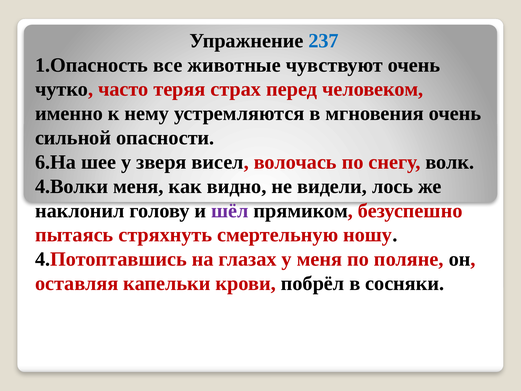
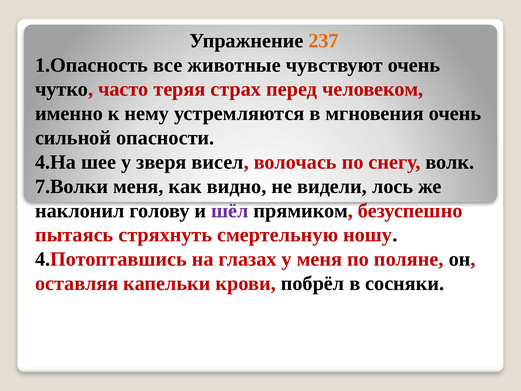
237 colour: blue -> orange (324, 41)
6.На: 6.На -> 4.На (56, 162)
4.Волки: 4.Волки -> 7.Волки (72, 186)
